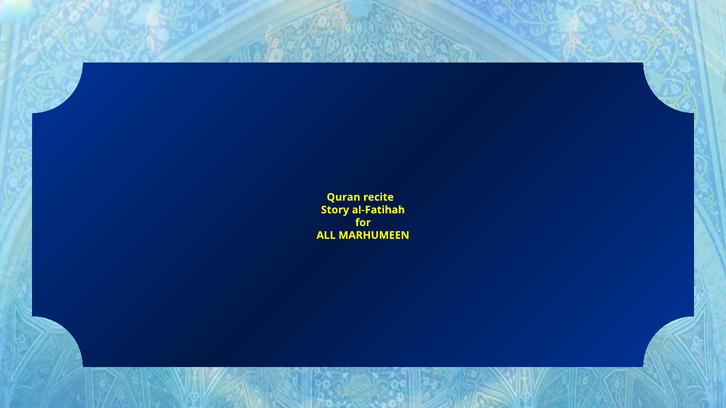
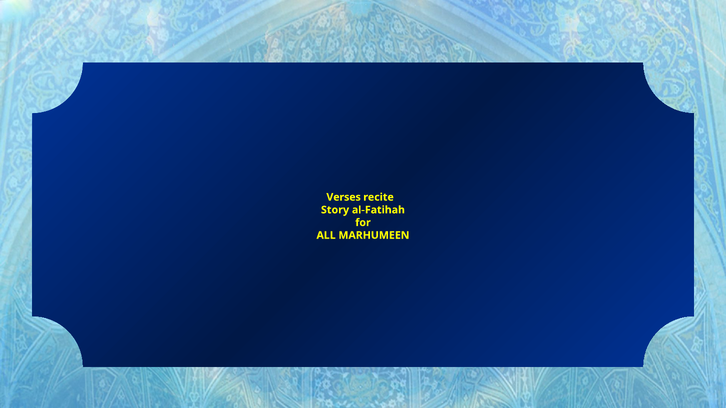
Quran: Quran -> Verses (344, 197)
